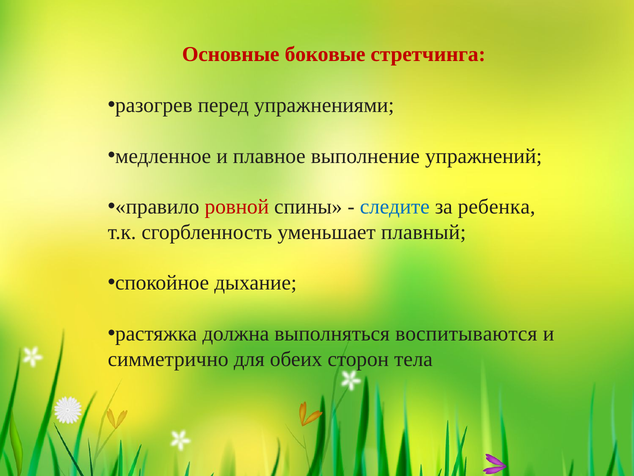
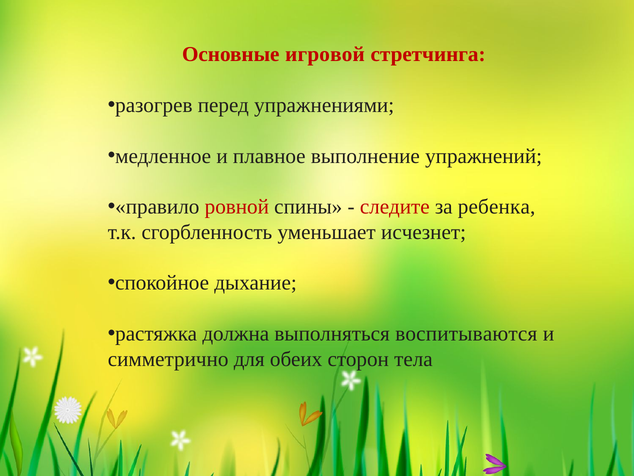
боковые: боковые -> игровой (325, 54)
следите colour: blue -> red (395, 207)
плавный: плавный -> исчезнет (424, 232)
